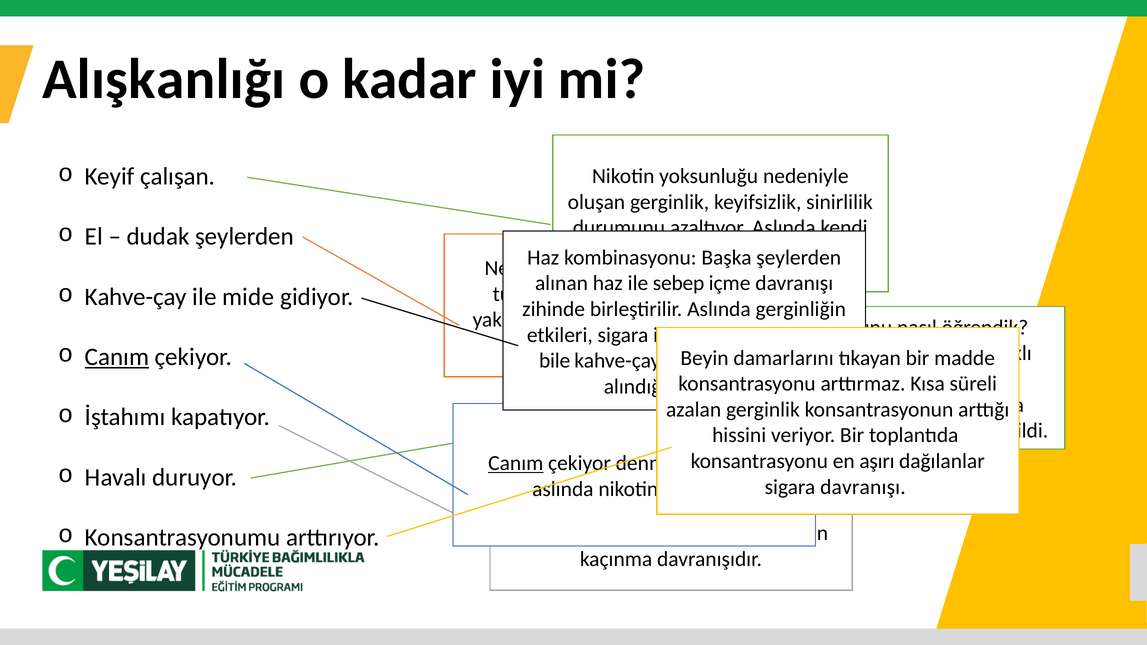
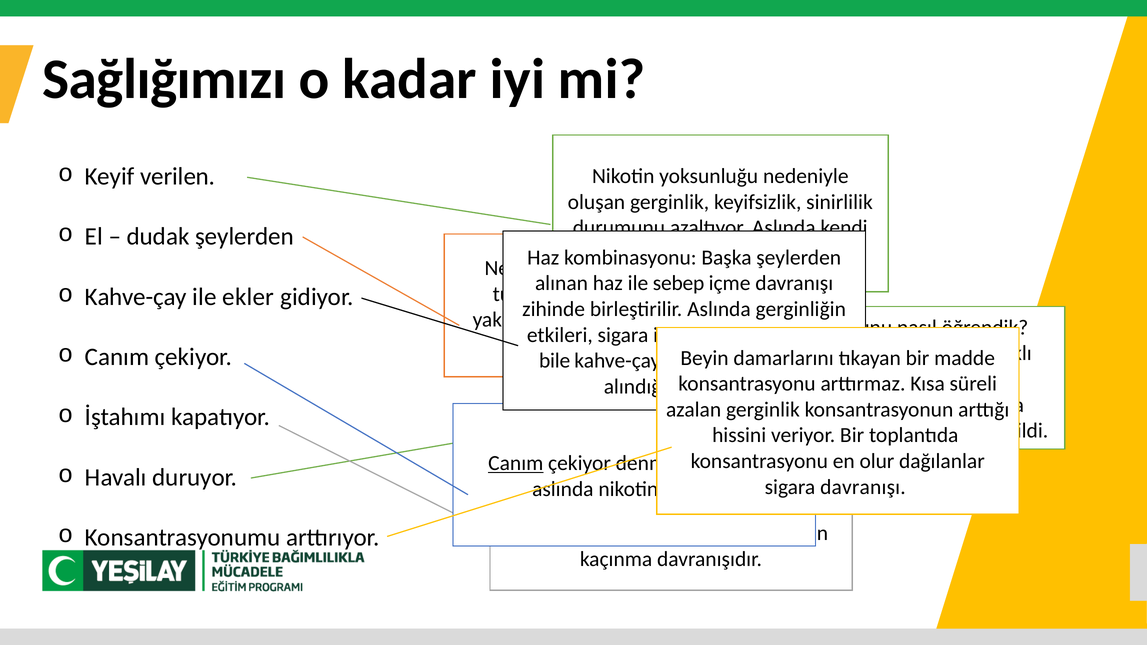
Alışkanlığı: Alışkanlığı -> Sağlığımızı (164, 79)
çalışan: çalışan -> verilen (178, 176)
ile mide: mide -> ekler (248, 297)
Canım underline: present -> none (117, 357)
aşırı: aşırı -> olur (877, 461)
